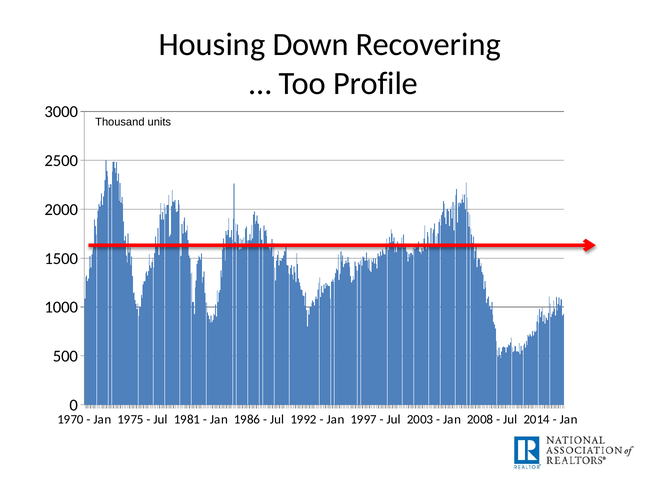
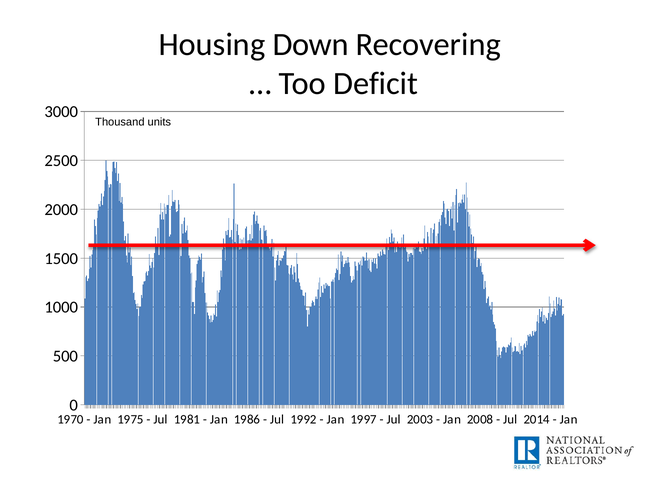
Profile: Profile -> Deficit (376, 83)
